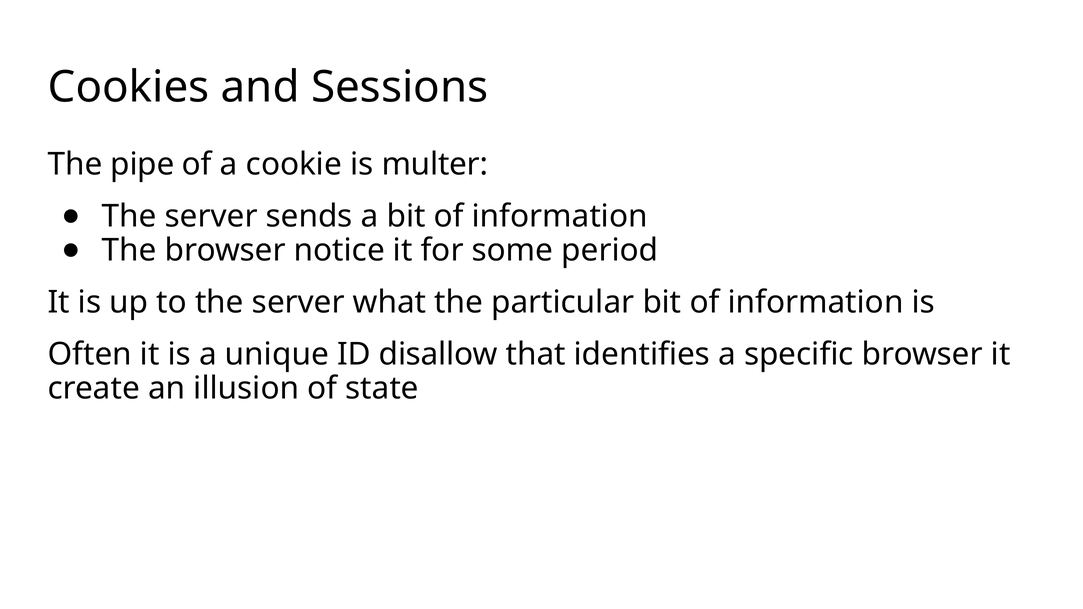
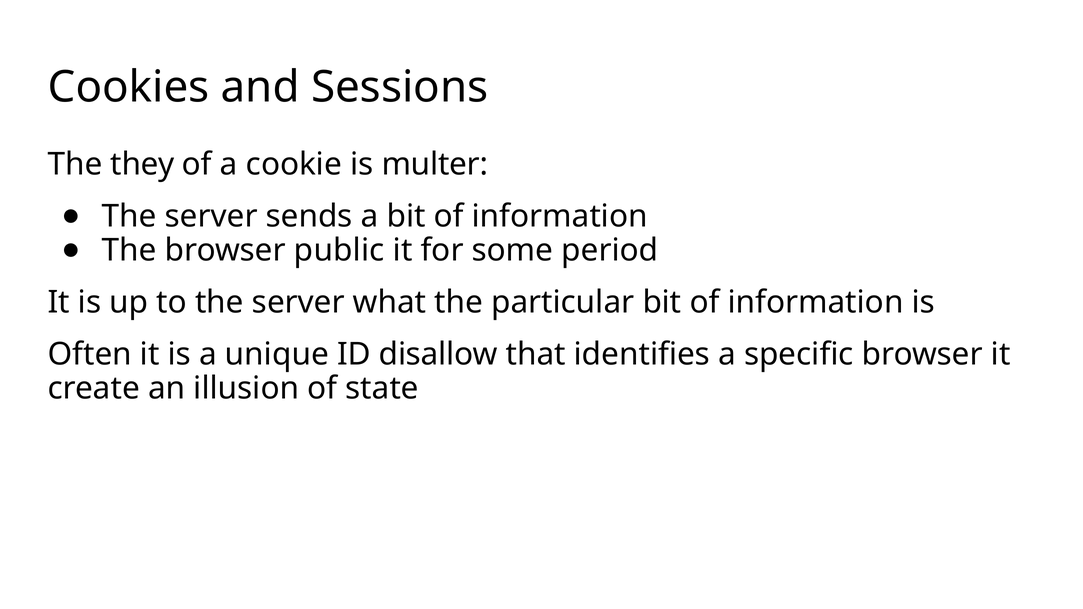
pipe: pipe -> they (142, 164)
notice: notice -> public (339, 250)
